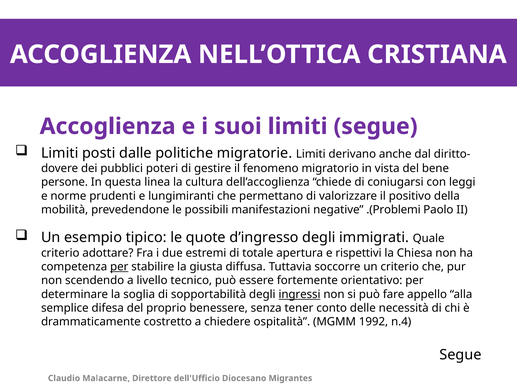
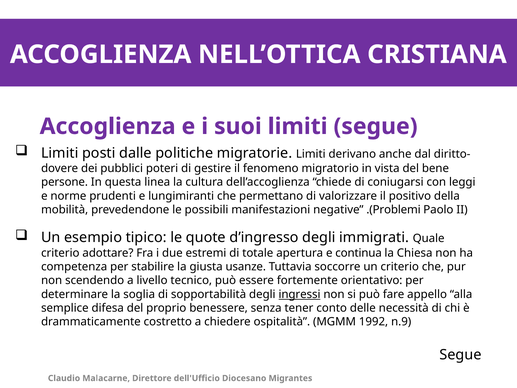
rispettivi: rispettivi -> continua (359, 253)
per underline: present -> none (119, 267)
diffusa: diffusa -> usanze (246, 267)
n.4: n.4 -> n.9 (401, 322)
